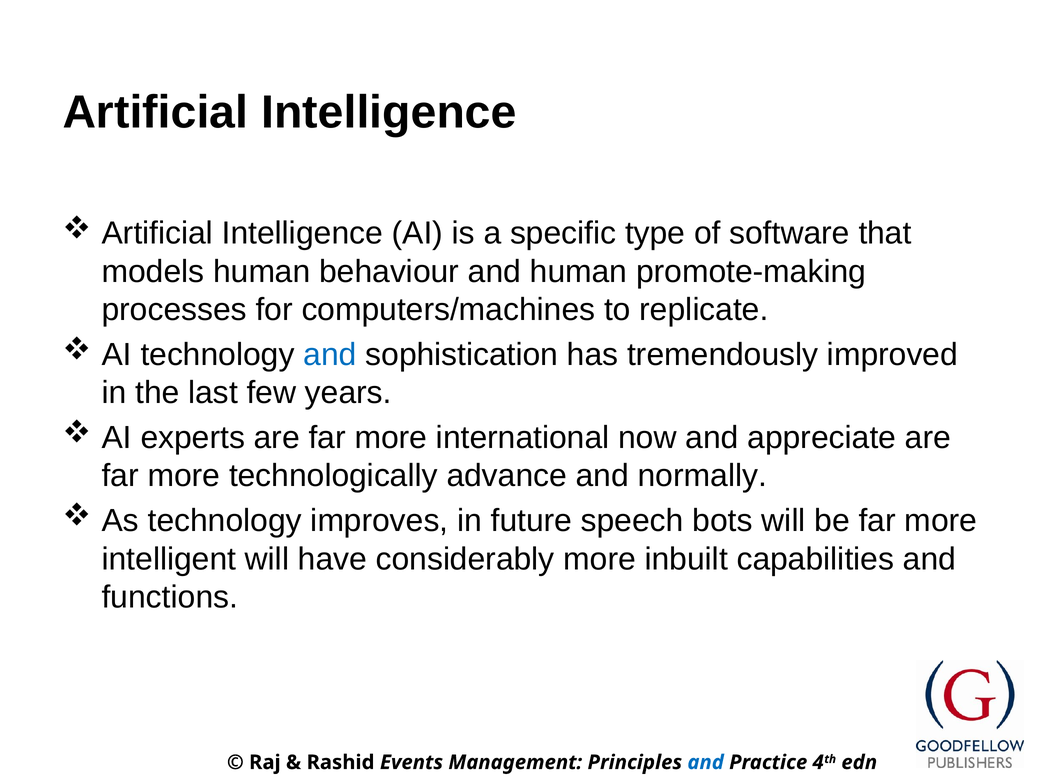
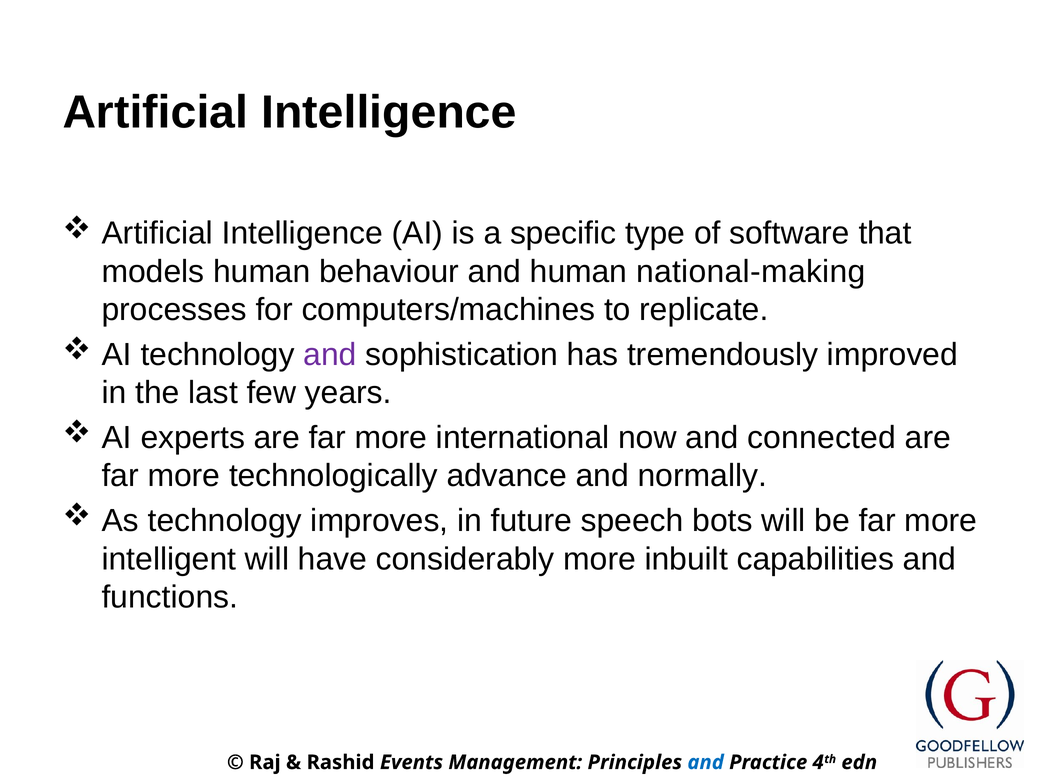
promote-making: promote-making -> national-making (751, 272)
and colour: blue -> purple (330, 355)
appreciate: appreciate -> connected (822, 437)
